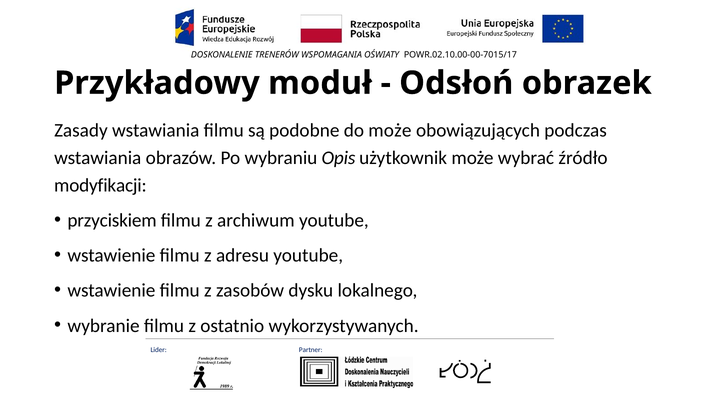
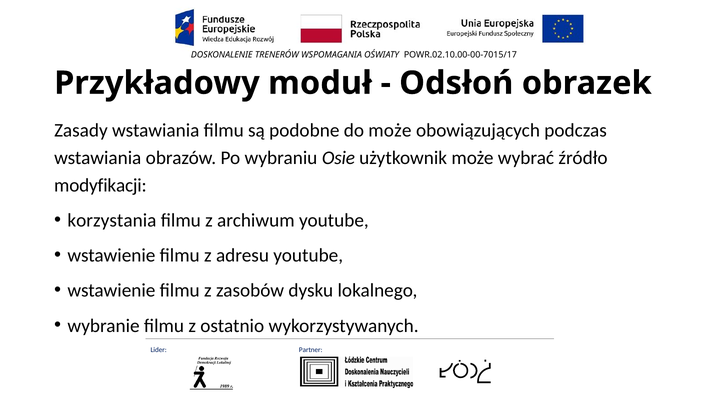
Opis: Opis -> Osie (338, 158)
przyciskiem: przyciskiem -> korzystania (112, 221)
